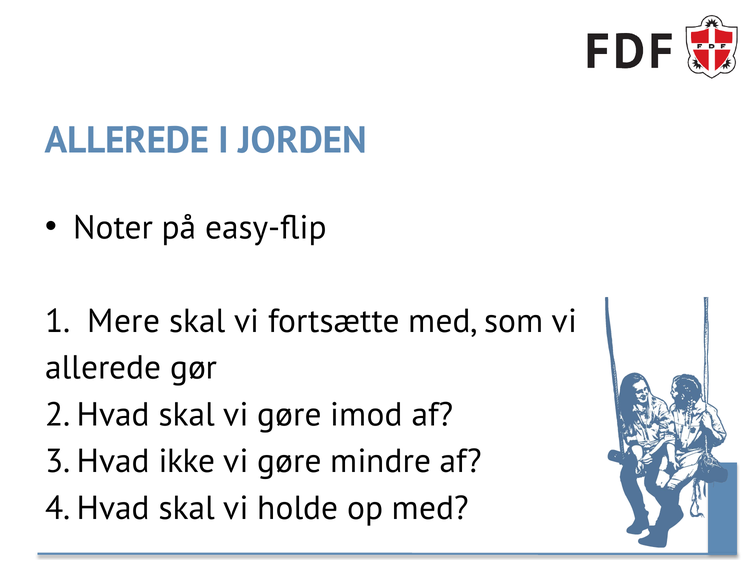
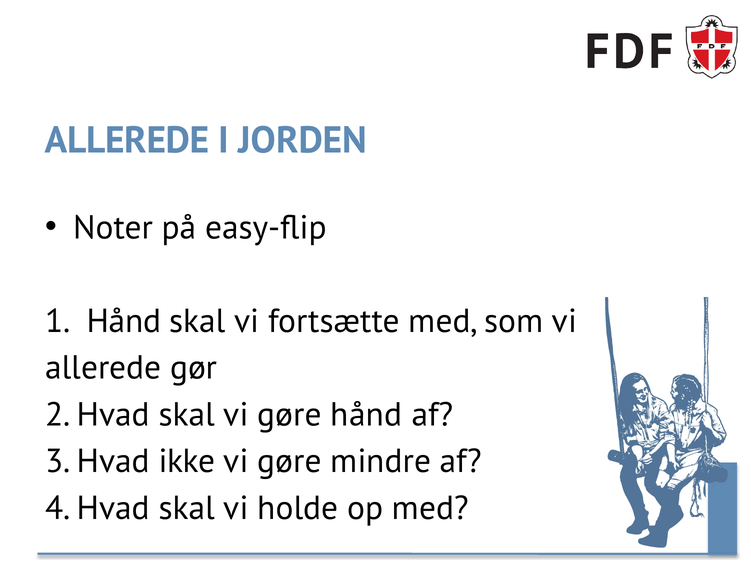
Mere: Mere -> Hånd (124, 321)
gøre imod: imod -> hånd (366, 415)
